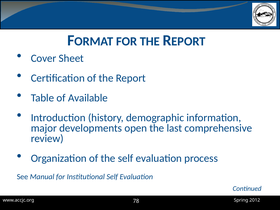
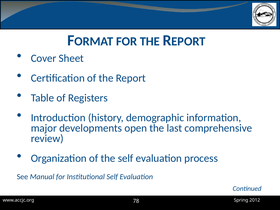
Available: Available -> Registers (88, 98)
